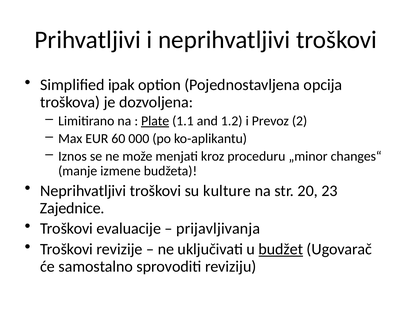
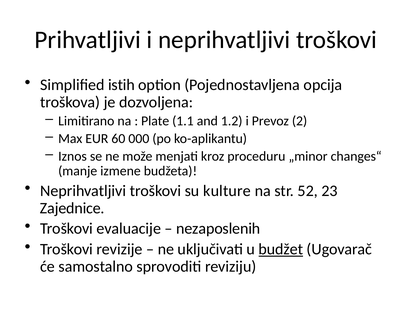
ipak: ipak -> istih (121, 85)
Plate underline: present -> none (155, 121)
20: 20 -> 52 (308, 191)
prijavljivanja: prijavljivanja -> nezaposlenih (218, 229)
